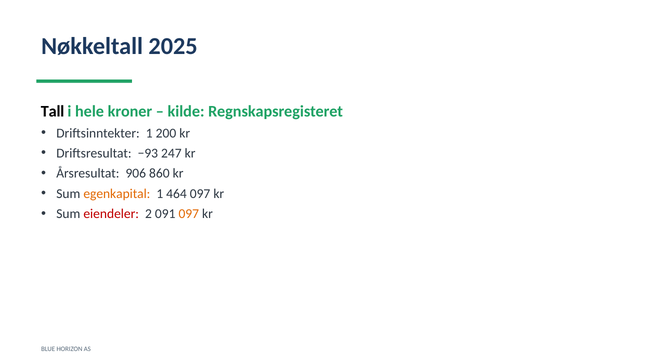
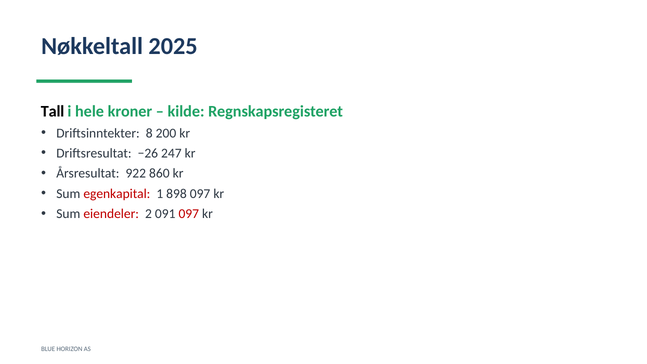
Driftsinntekter 1: 1 -> 8 (149, 133)
−93: −93 -> −26 (148, 153)
906: 906 -> 922 (136, 174)
egenkapital colour: orange -> red (117, 194)
464: 464 -> 898 (176, 194)
097 colour: orange -> red (189, 214)
